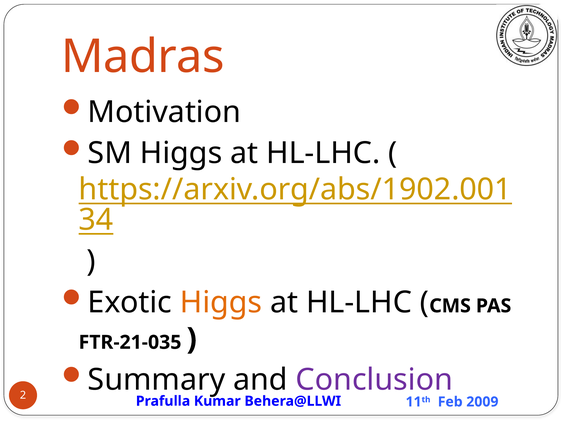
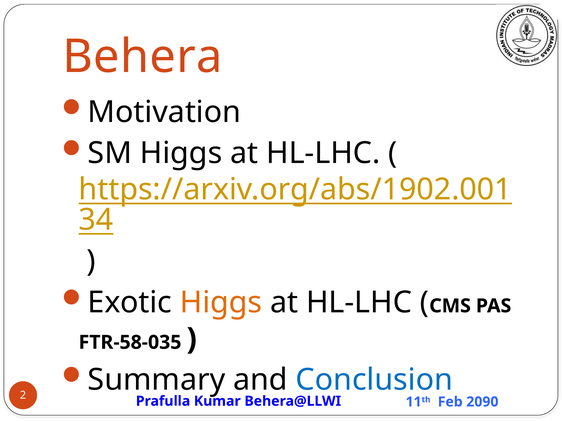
Madras: Madras -> Behera (142, 57)
FTR-21-035: FTR-21-035 -> FTR-58-035 (130, 343)
Conclusion colour: purple -> blue (374, 380)
2009: 2009 -> 2090 (482, 402)
